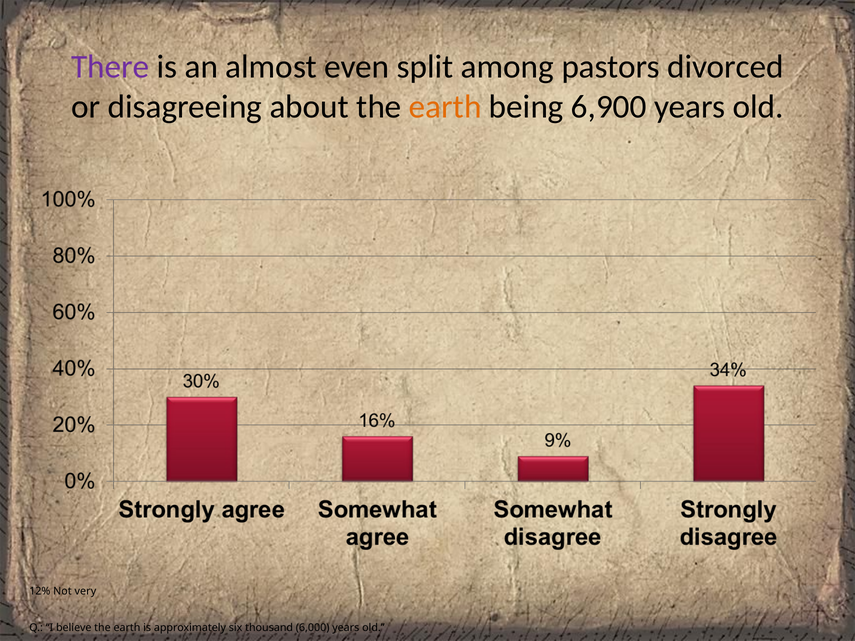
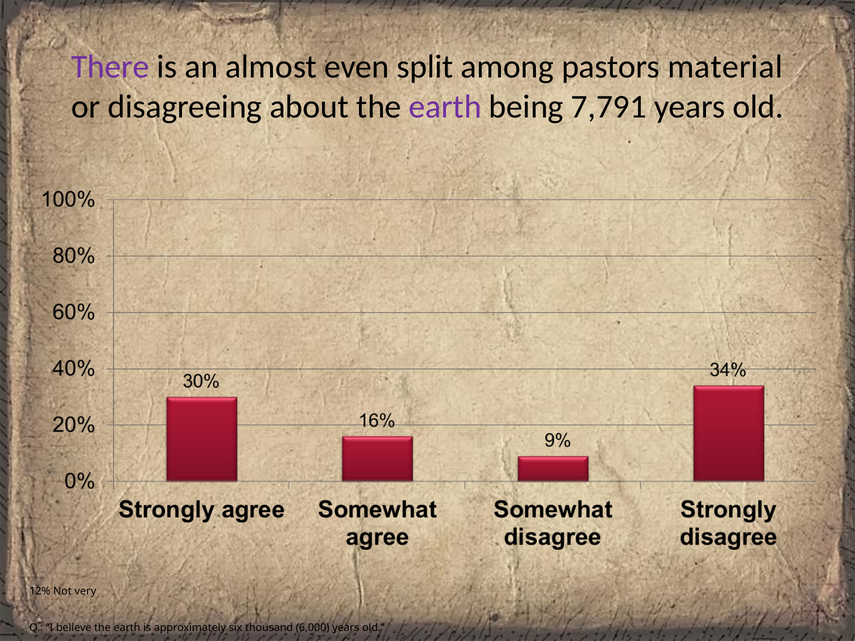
divorced: divorced -> material (725, 67)
earth colour: orange -> purple (445, 107)
6,900: 6,900 -> 7,791 (609, 107)
